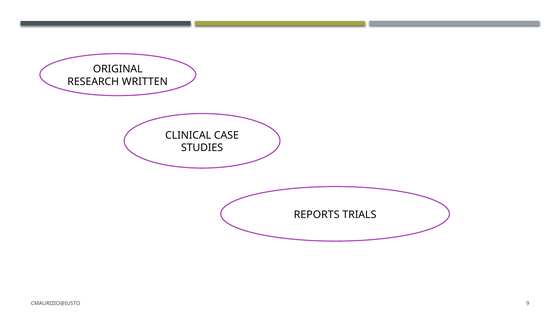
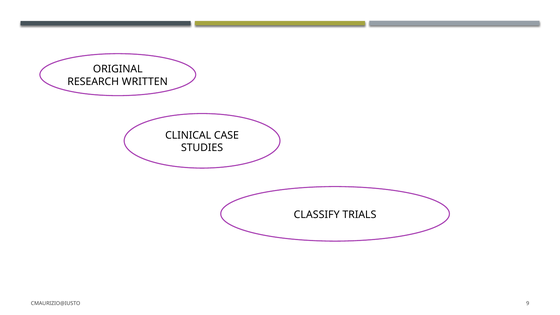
REPORTS: REPORTS -> CLASSIFY (317, 215)
